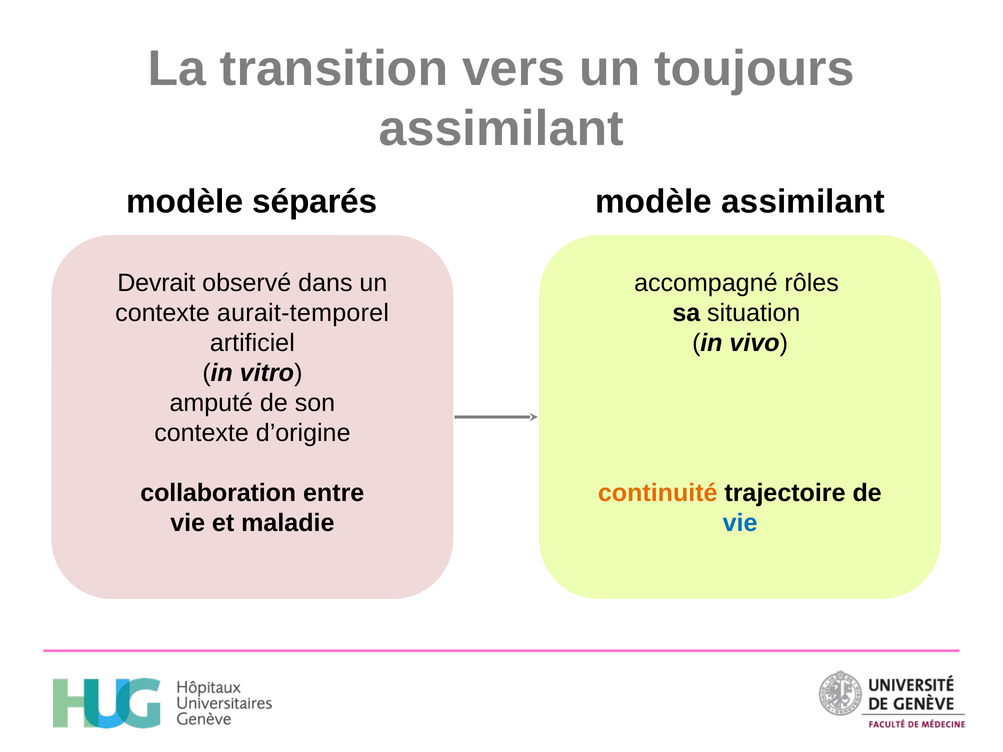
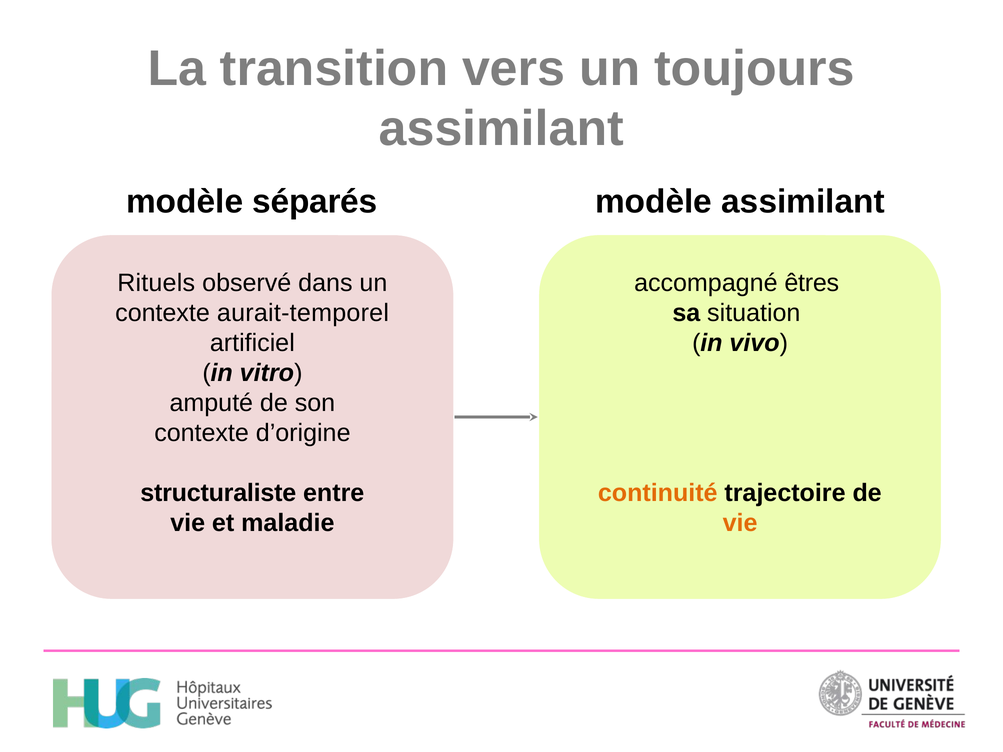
Devrait: Devrait -> Rituels (156, 283)
rôles: rôles -> êtres (812, 283)
collaboration: collaboration -> structuraliste (218, 493)
vie colour: blue -> orange (740, 523)
